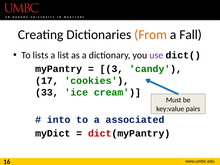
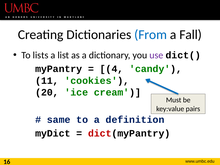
From colour: orange -> blue (151, 35)
3: 3 -> 4 (112, 69)
17: 17 -> 11 (47, 81)
33: 33 -> 20 (47, 92)
into: into -> same (59, 120)
associated: associated -> definition (135, 120)
